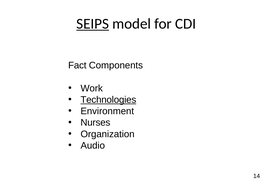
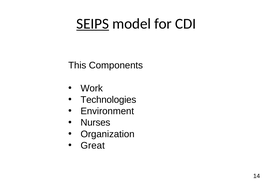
Fact: Fact -> This (77, 65)
Technologies underline: present -> none (108, 100)
Audio: Audio -> Great (93, 146)
